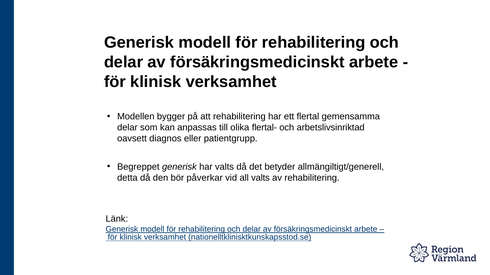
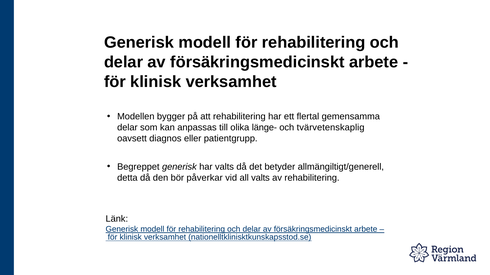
flertal-: flertal- -> länge- (264, 128)
arbetslivsinriktad: arbetslivsinriktad -> tvärvetenskaplig (331, 128)
